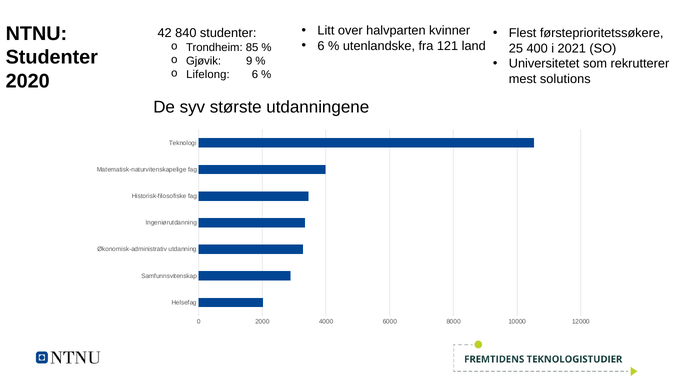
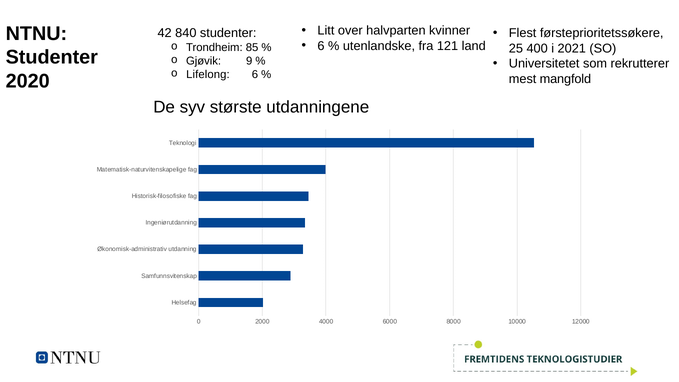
solutions: solutions -> mangfold (565, 79)
